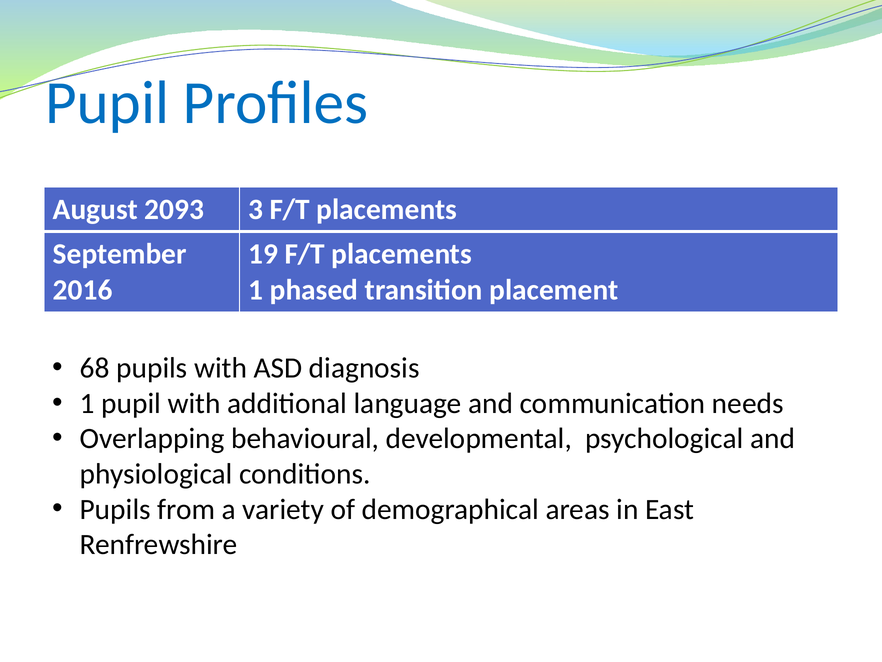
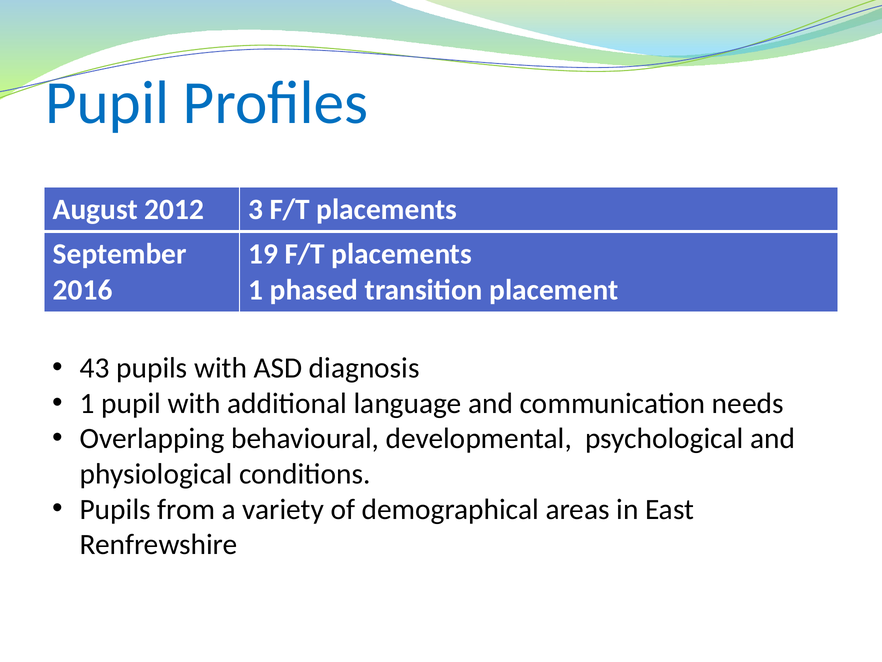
2093: 2093 -> 2012 (174, 209)
68: 68 -> 43 (95, 368)
